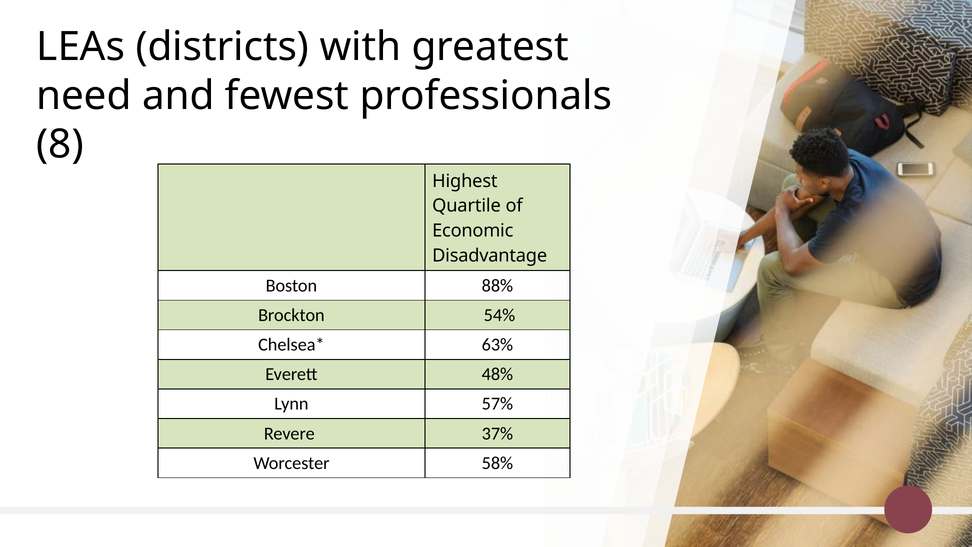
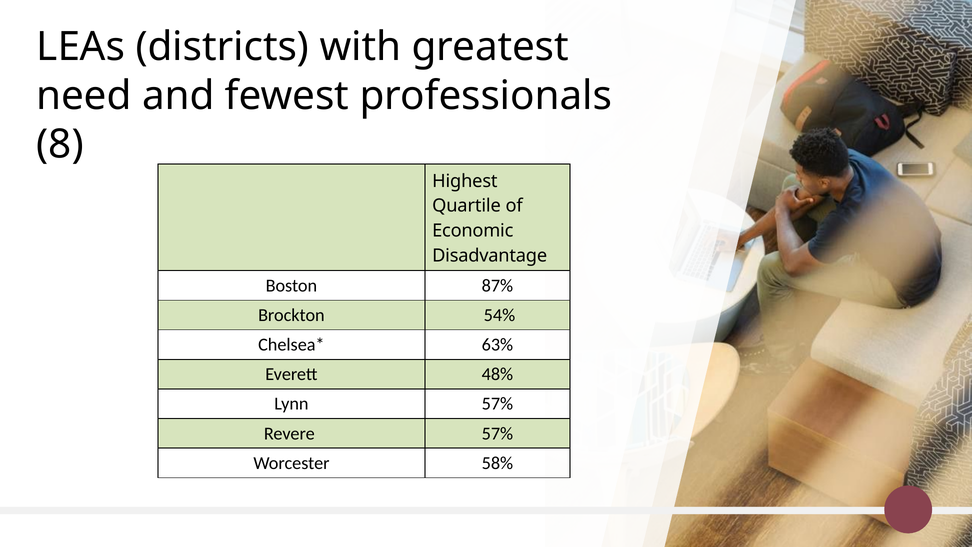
88%: 88% -> 87% (497, 286)
Revere 37%: 37% -> 57% (497, 433)
